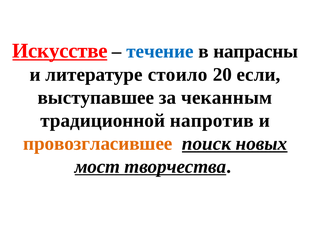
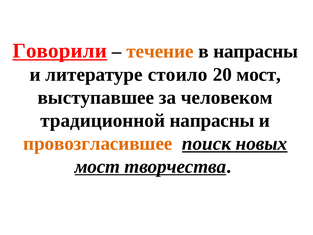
Искусстве: Искусстве -> Говорили (60, 51)
течение colour: blue -> orange (160, 51)
20 если: если -> мост (259, 74)
чеканным: чеканным -> человеком (227, 97)
традиционной напротив: напротив -> напрасны (212, 120)
